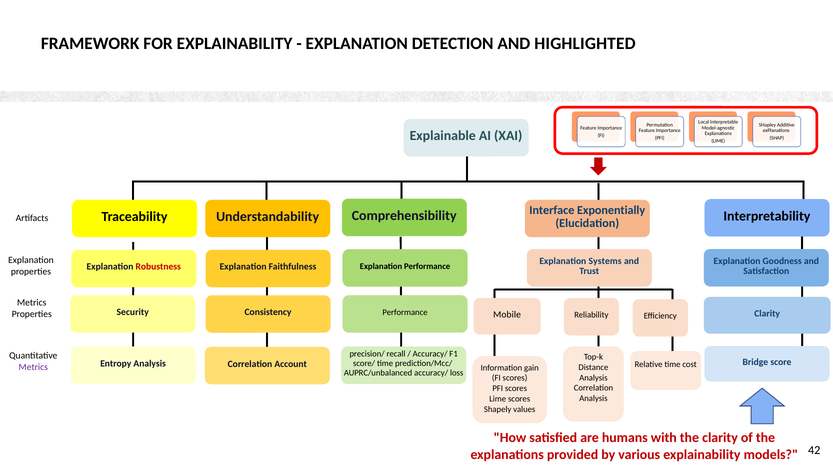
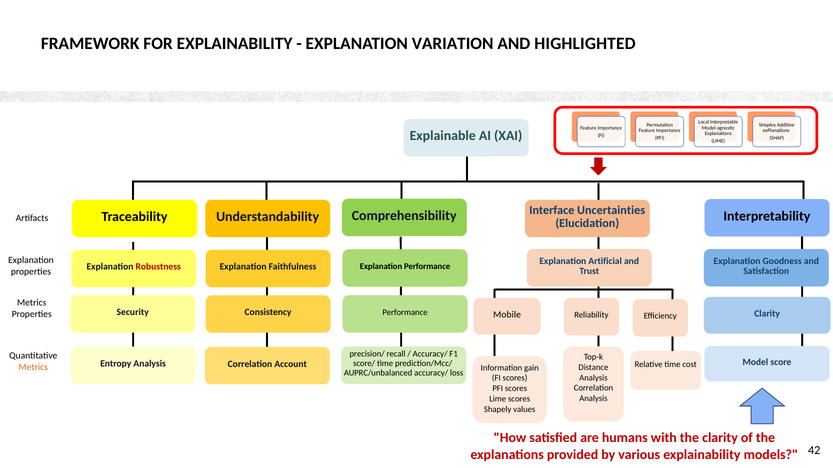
DETECTION: DETECTION -> VARIATION (453, 43)
Exponentially: Exponentially -> Uncertainties (611, 210)
Systems: Systems -> Artificial (605, 261)
Bridge: Bridge -> Model (755, 362)
Metrics colour: purple -> orange (33, 367)
